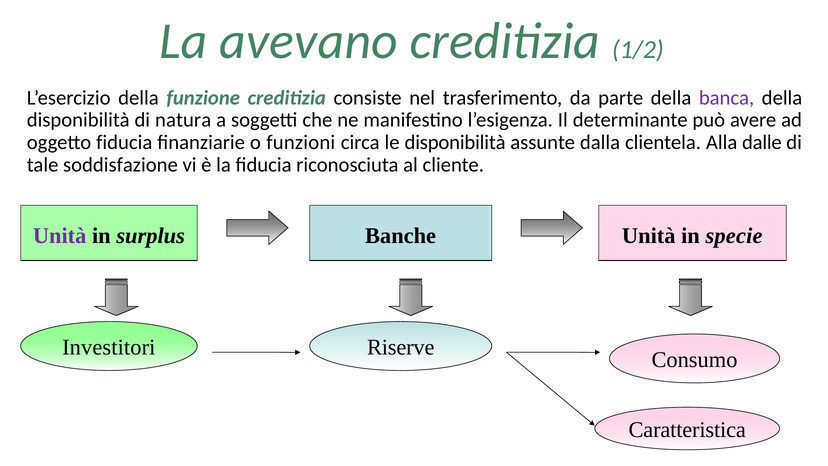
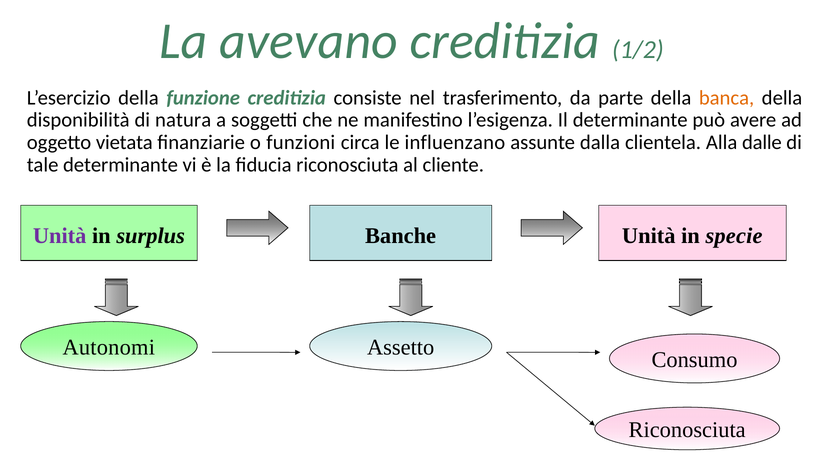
banca colour: purple -> orange (727, 98)
oggetto fiducia: fiducia -> vietata (124, 142)
le disponibilità: disponibilità -> influenzano (455, 142)
tale soddisfazione: soddisfazione -> determinante (120, 165)
Investitori: Investitori -> Autonomi (109, 347)
Riserve: Riserve -> Assetto (401, 347)
Caratteristica: Caratteristica -> Riconosciuta (687, 430)
